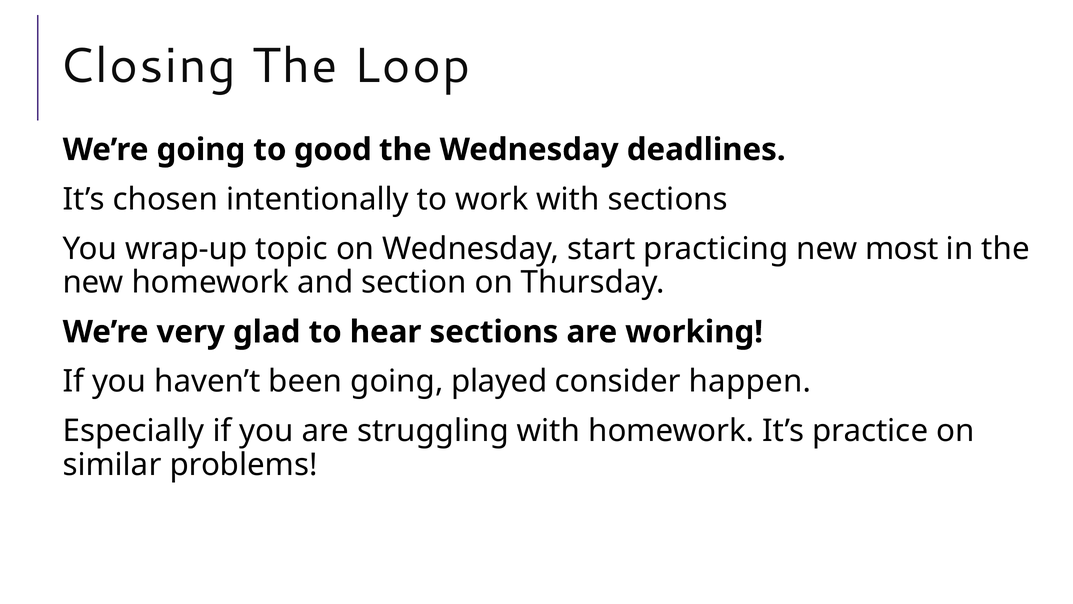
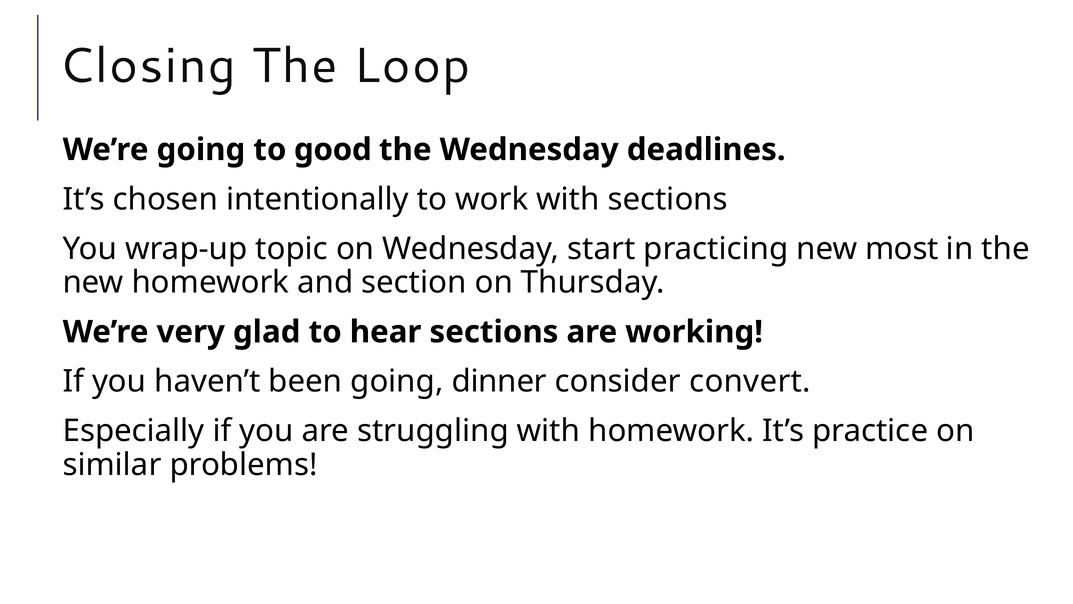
played: played -> dinner (499, 381)
happen: happen -> convert (750, 381)
